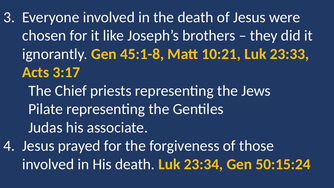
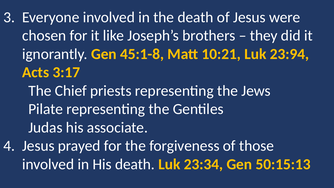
23:33: 23:33 -> 23:94 (289, 54)
50:15:24: 50:15:24 -> 50:15:13 (283, 164)
